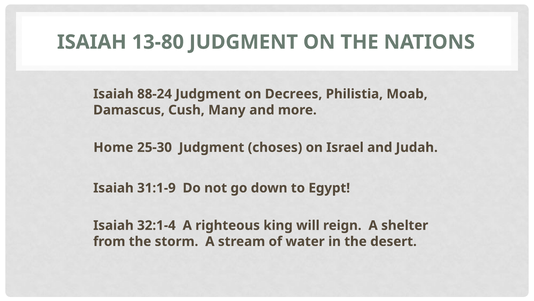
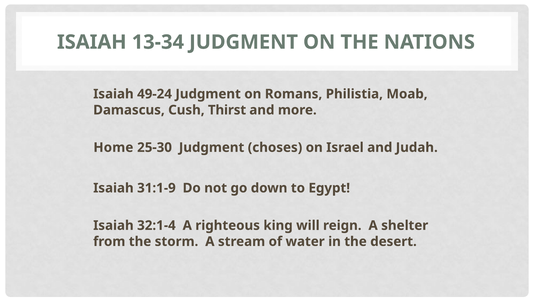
13-80: 13-80 -> 13-34 (158, 42)
88-24: 88-24 -> 49-24 (155, 94)
Decrees: Decrees -> Romans (294, 94)
Many: Many -> Thirst (227, 110)
